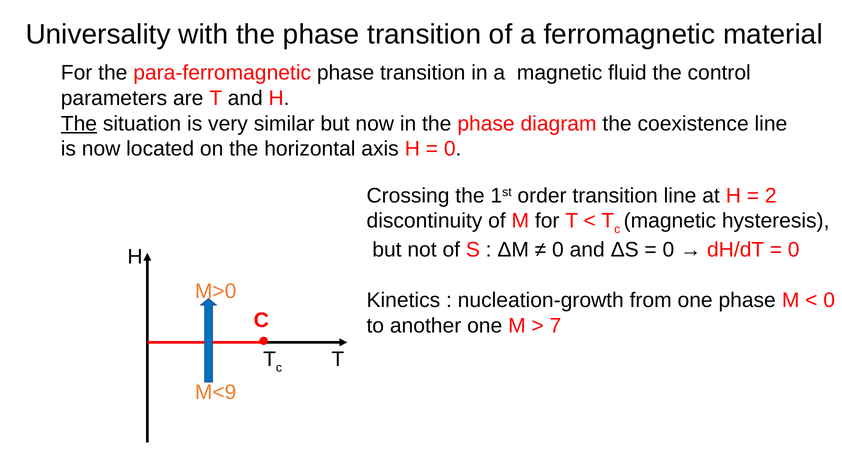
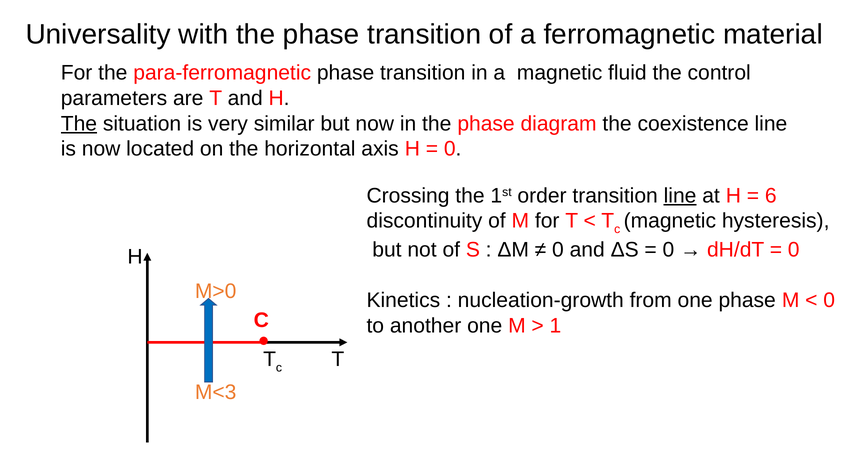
line underline: none -> present (680, 196)
2: 2 -> 6 (771, 196)
7: 7 -> 1 (555, 325)
M<9: M<9 -> M<3 (216, 392)
